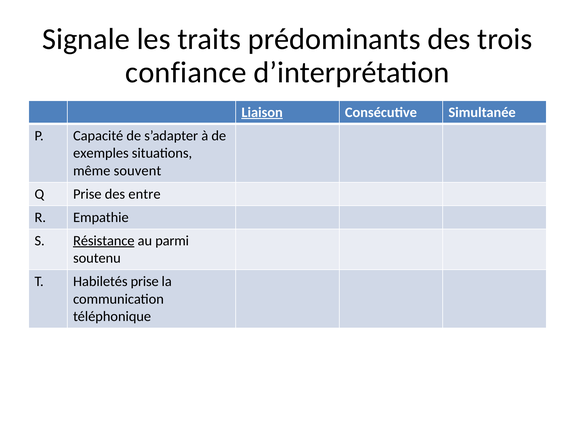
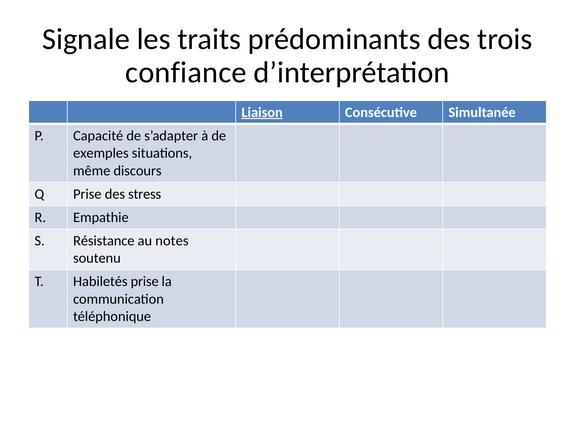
souvent: souvent -> discours (138, 171)
entre: entre -> stress (145, 194)
Résistance underline: present -> none (104, 241)
parmi: parmi -> notes (172, 241)
